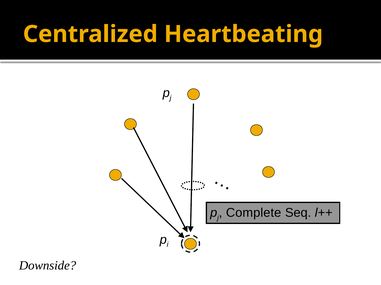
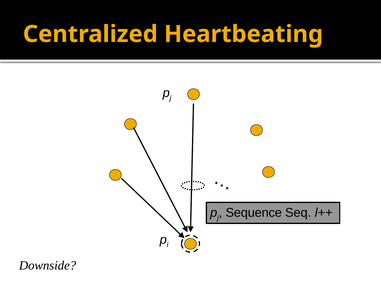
Complete: Complete -> Sequence (254, 213)
